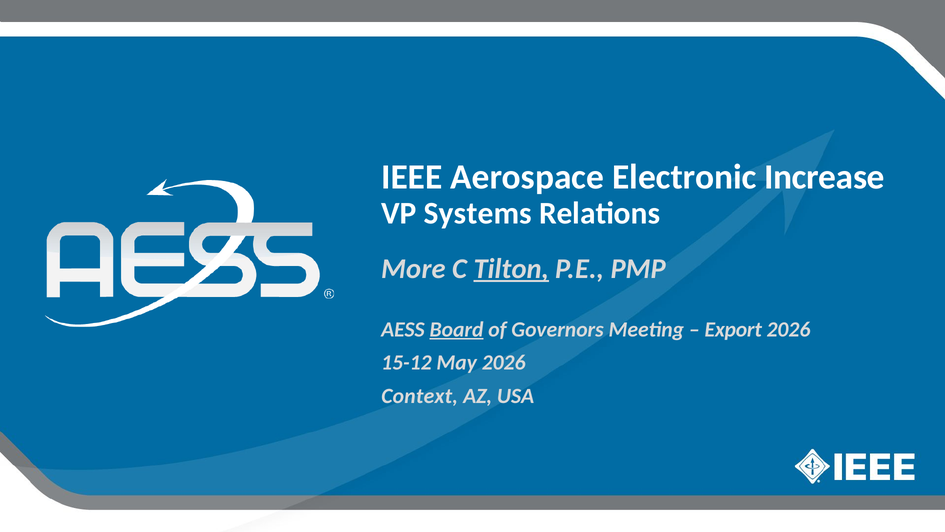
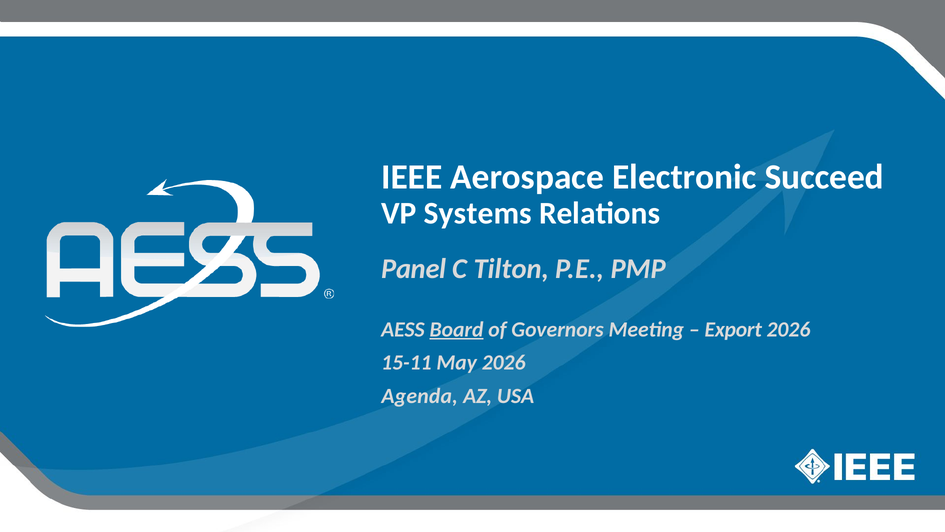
Increase: Increase -> Succeed (824, 177)
More: More -> Panel (414, 269)
Tilton underline: present -> none (511, 269)
15-12: 15-12 -> 15-11 (406, 362)
Context: Context -> Agenda (420, 396)
